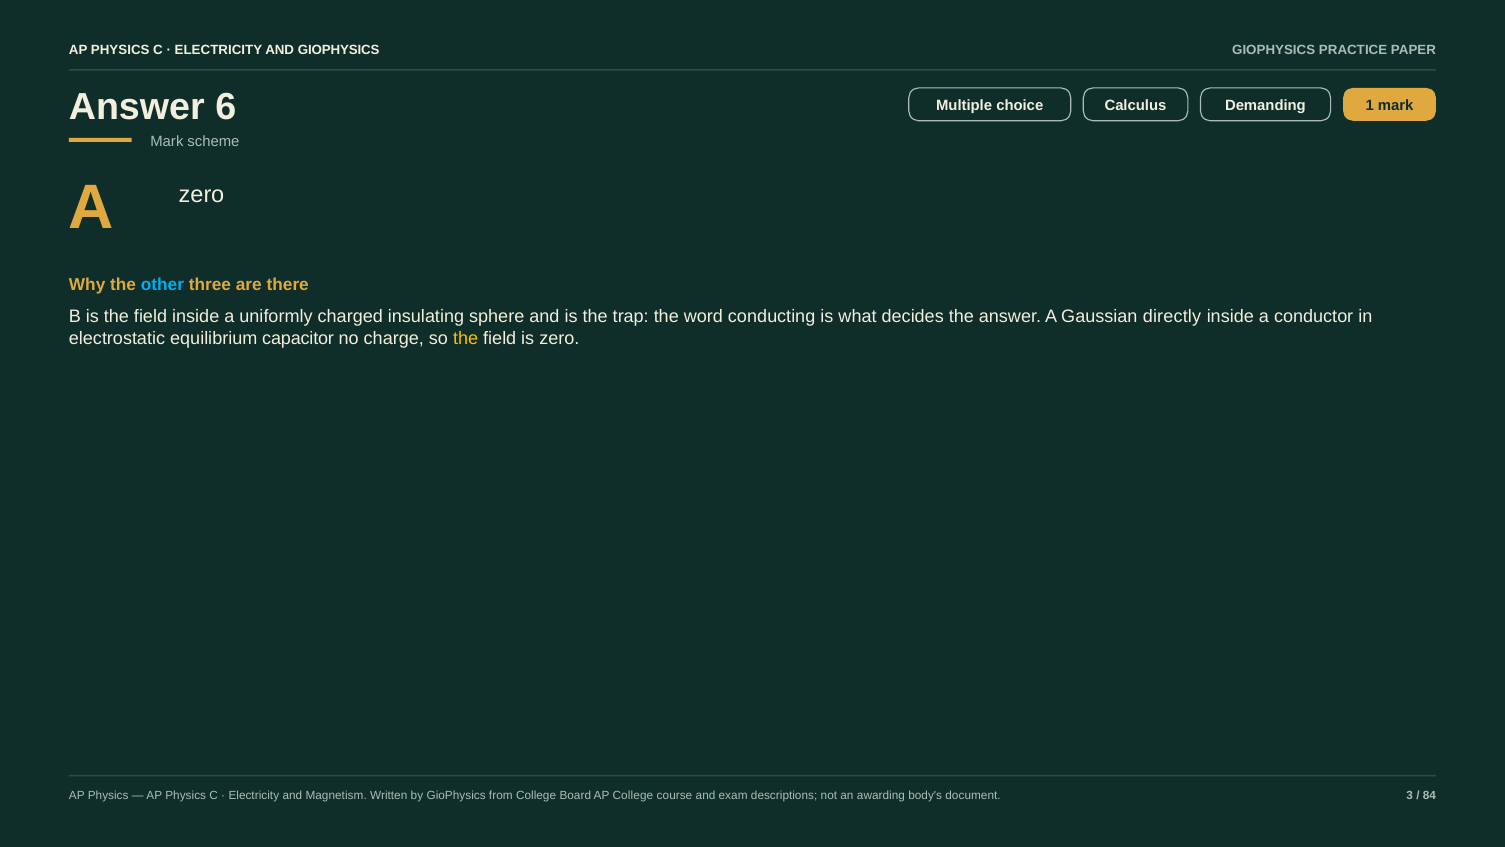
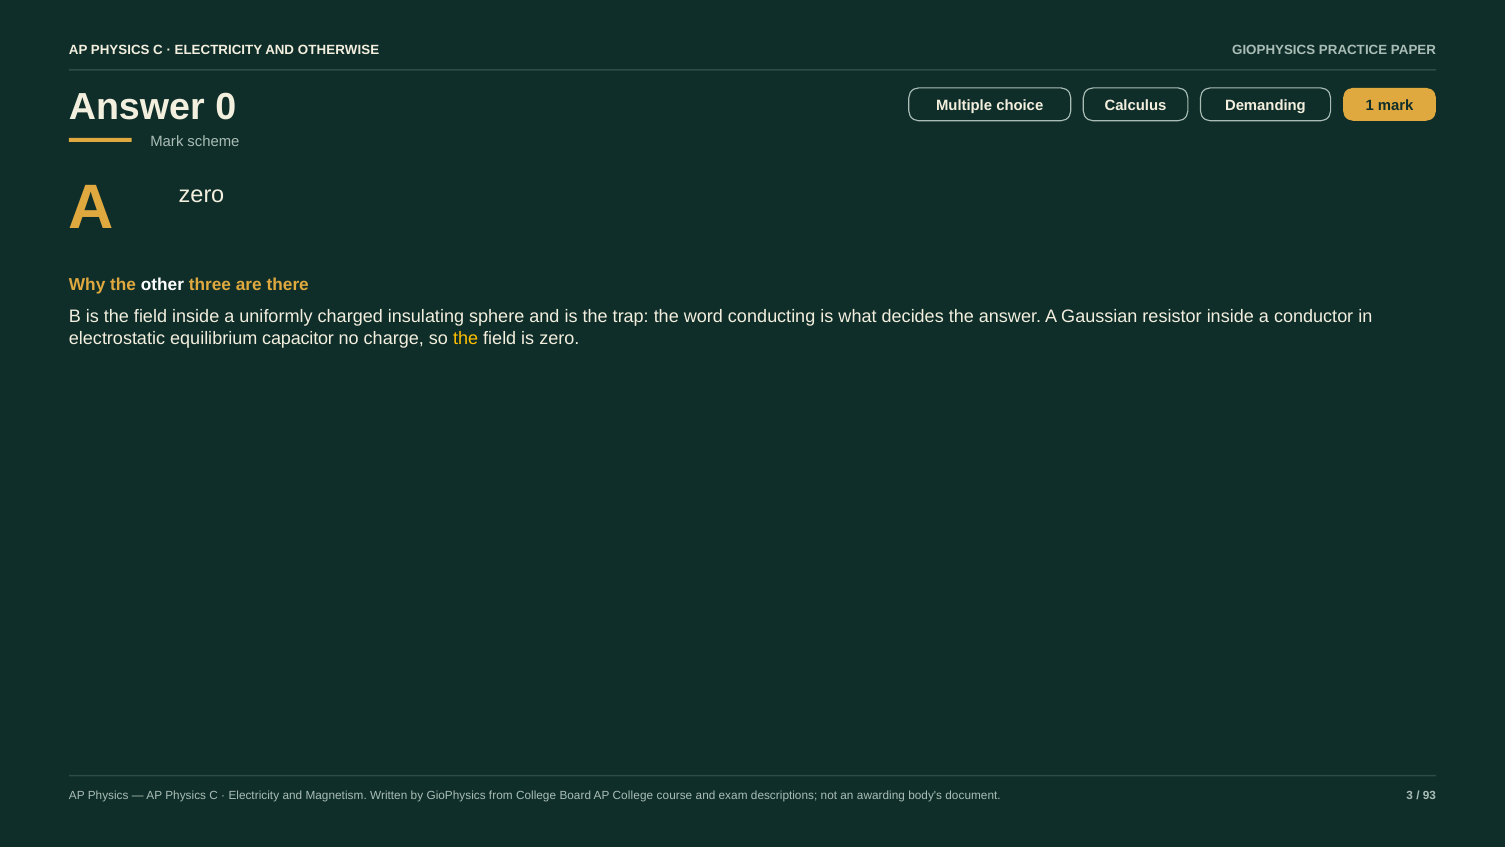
AND GIOPHYSICS: GIOPHYSICS -> OTHERWISE (339, 50)
6: 6 -> 0 (226, 107)
other colour: light blue -> white (162, 284)
directly: directly -> resistor (1172, 317)
84: 84 -> 93 (1429, 795)
